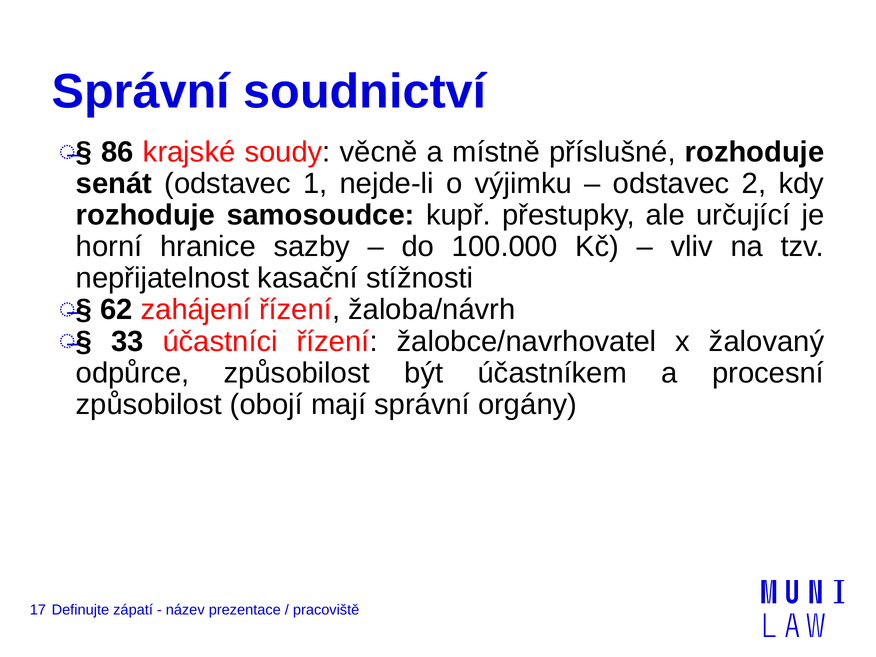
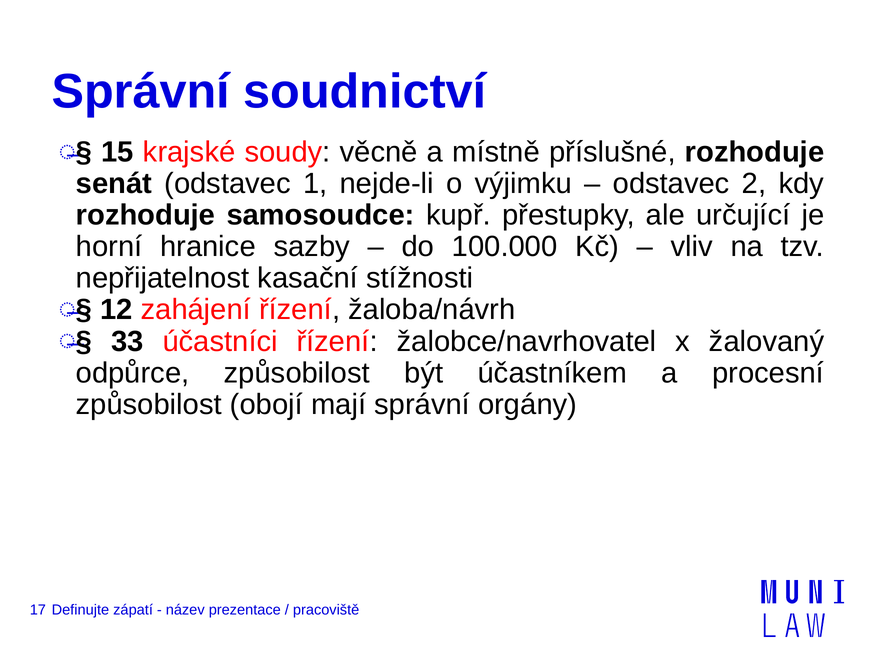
86: 86 -> 15 (117, 152)
62: 62 -> 12 (116, 310)
